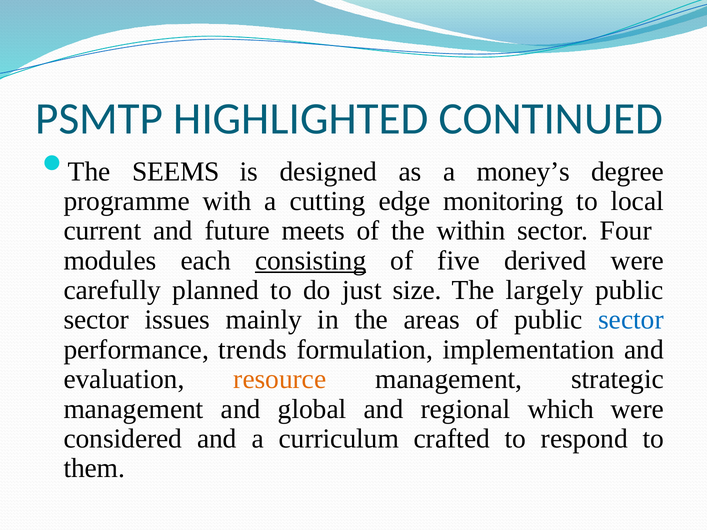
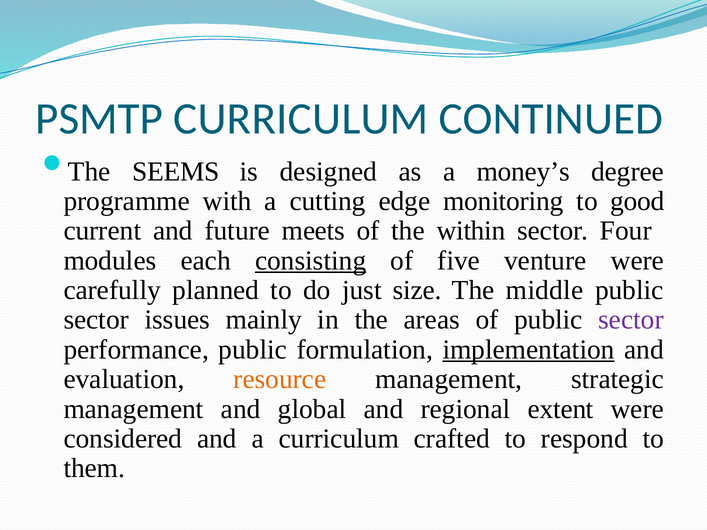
PSMTP HIGHLIGHTED: HIGHLIGHTED -> CURRICULUM (301, 119)
local: local -> good (637, 201)
derived: derived -> venture (545, 261)
largely: largely -> middle (545, 290)
sector colour: blue -> purple (631, 320)
performance trends: trends -> public (253, 350)
implementation underline: none -> present (529, 350)
which: which -> extent (561, 409)
